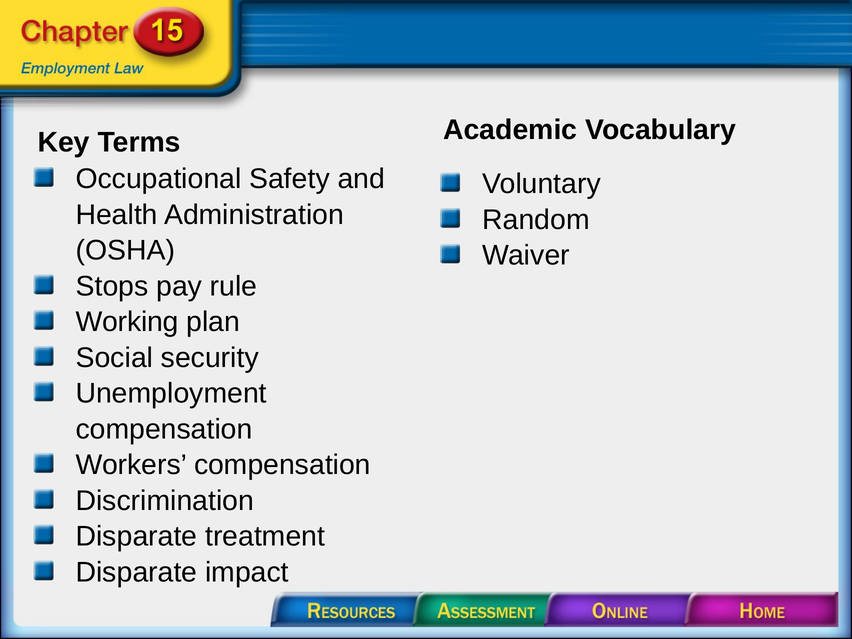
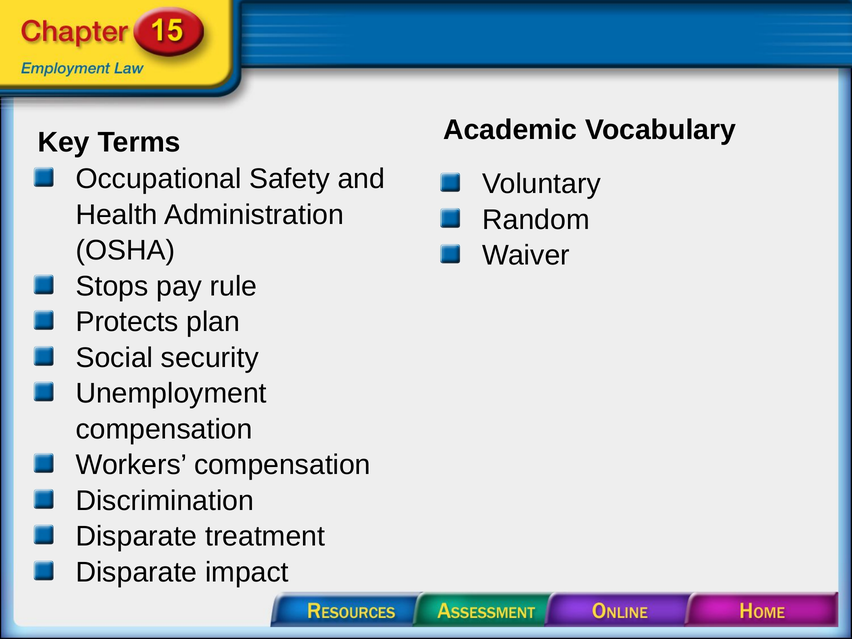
Working: Working -> Protects (127, 322)
